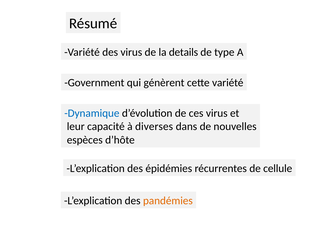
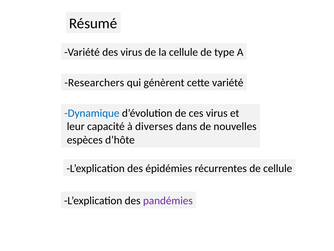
la details: details -> cellule (183, 52)
Government: Government -> Researchers (94, 83)
pandémies colour: orange -> purple (168, 200)
